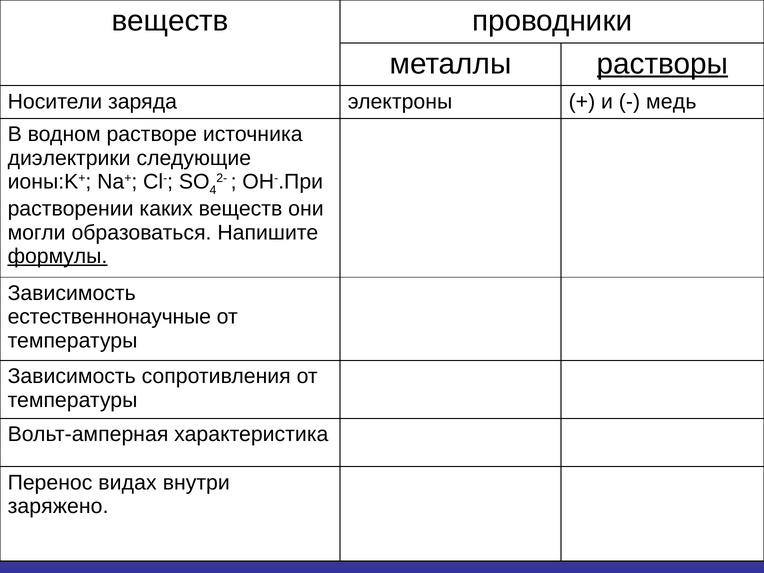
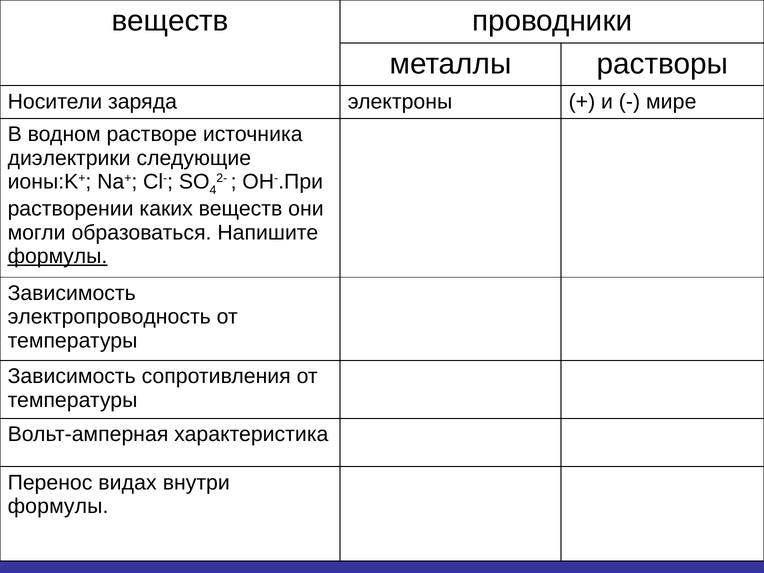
растворы underline: present -> none (662, 64)
медь: медь -> мире (671, 102)
естественнонаучные: естественнонаучные -> электропроводность (109, 317)
заряжено: заряжено -> формулы (58, 506)
